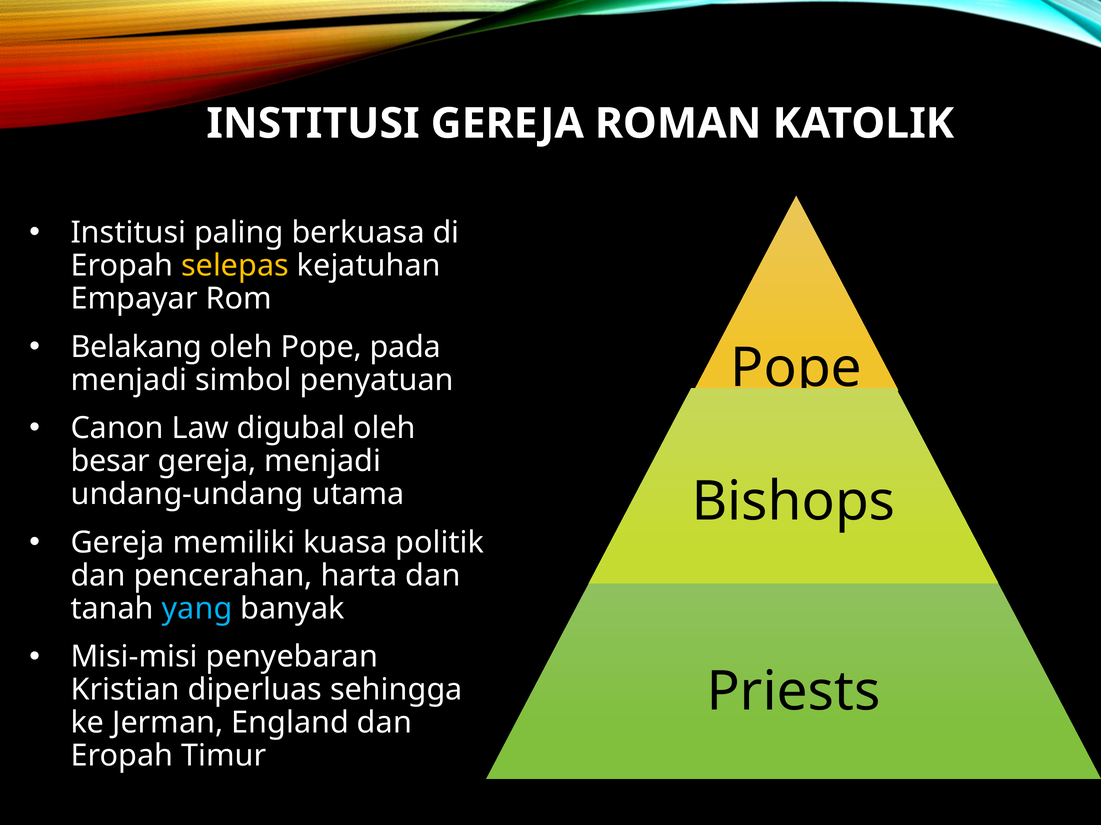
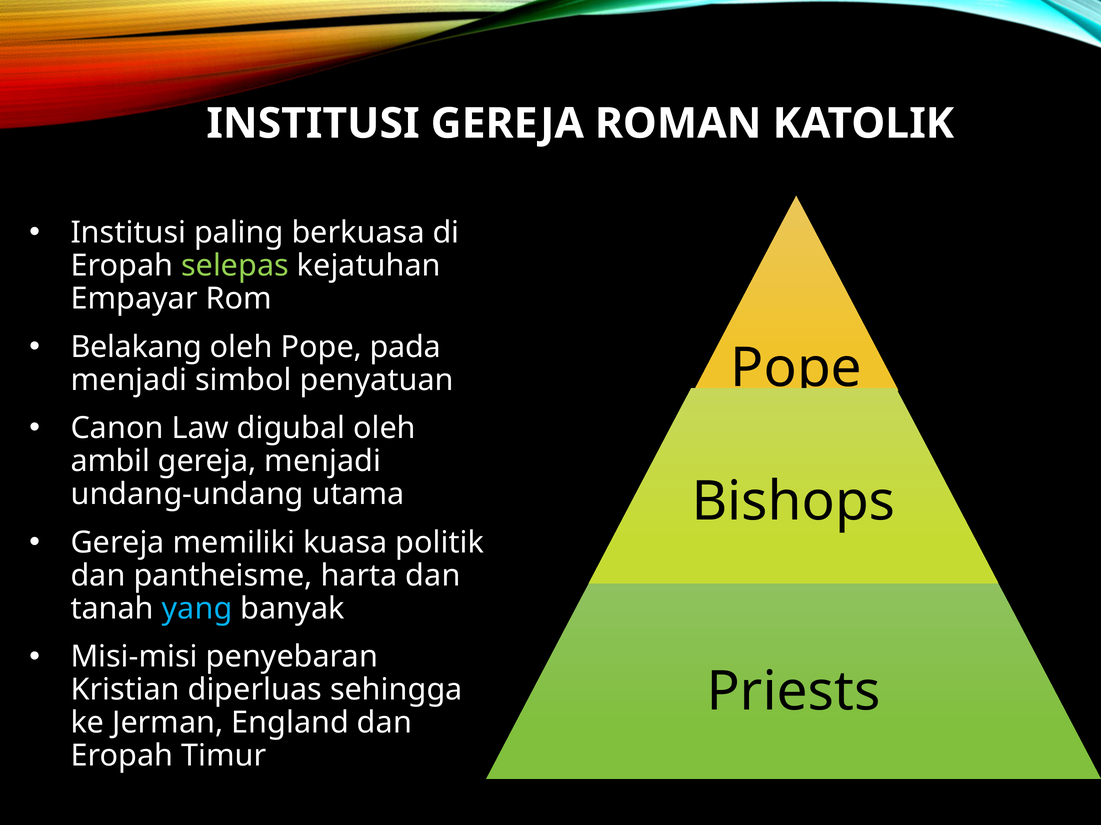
selepas colour: yellow -> light green (235, 266)
besar: besar -> ambil (110, 462)
pencerahan: pencerahan -> pantheisme (223, 576)
